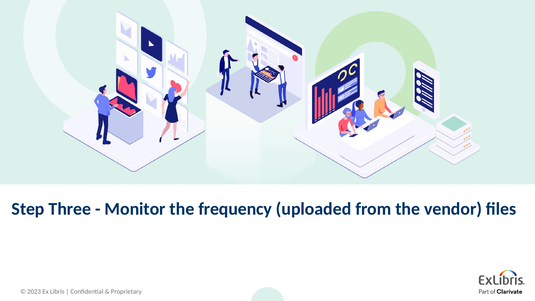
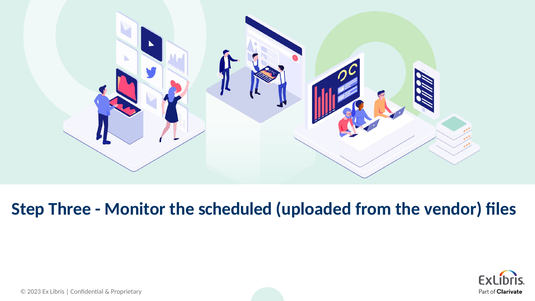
frequency: frequency -> scheduled (235, 209)
